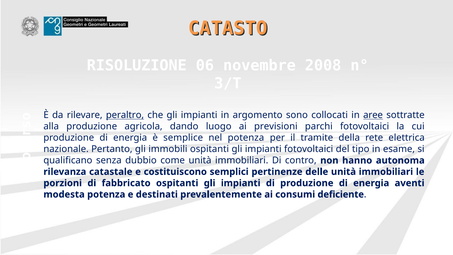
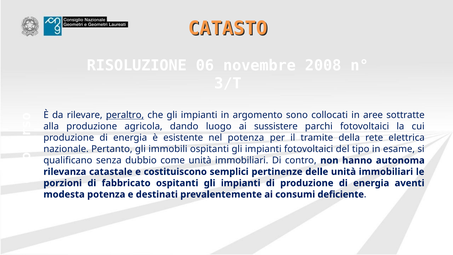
aree underline: present -> none (373, 115)
previsioni: previsioni -> sussistere (276, 126)
semplice: semplice -> esistente (183, 138)
